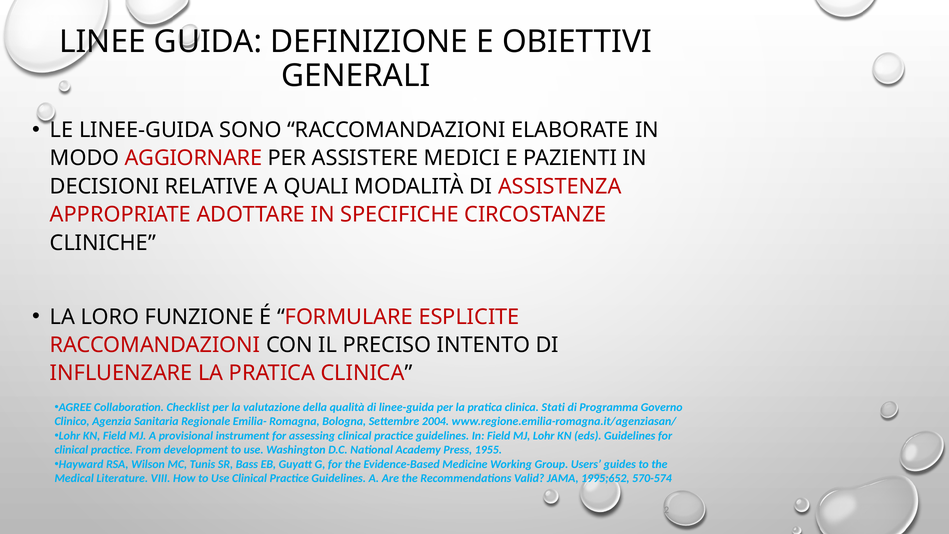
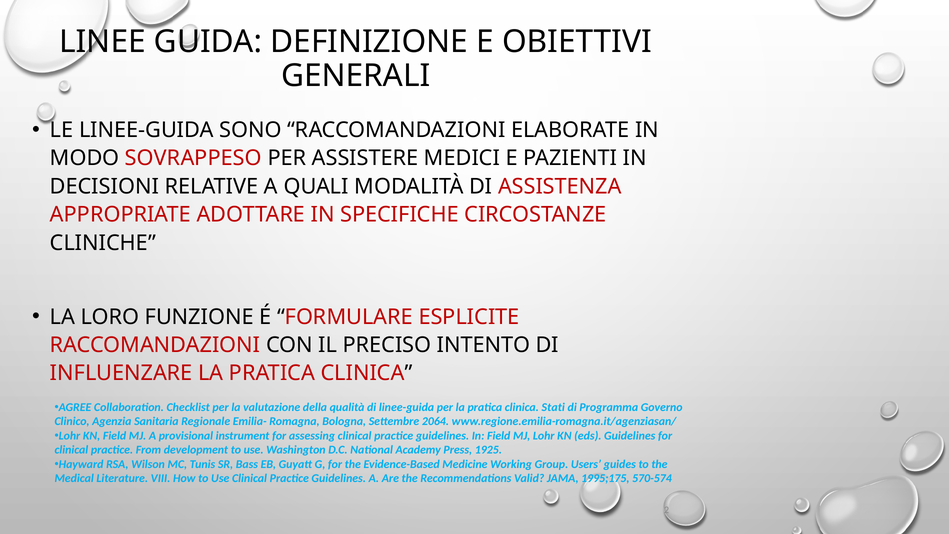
AGGIORNARE: AGGIORNARE -> SOVRAPPESO (193, 158)
2004: 2004 -> 2064 (435, 421)
1955: 1955 -> 1925 (488, 450)
1995;652: 1995;652 -> 1995;175 (605, 478)
